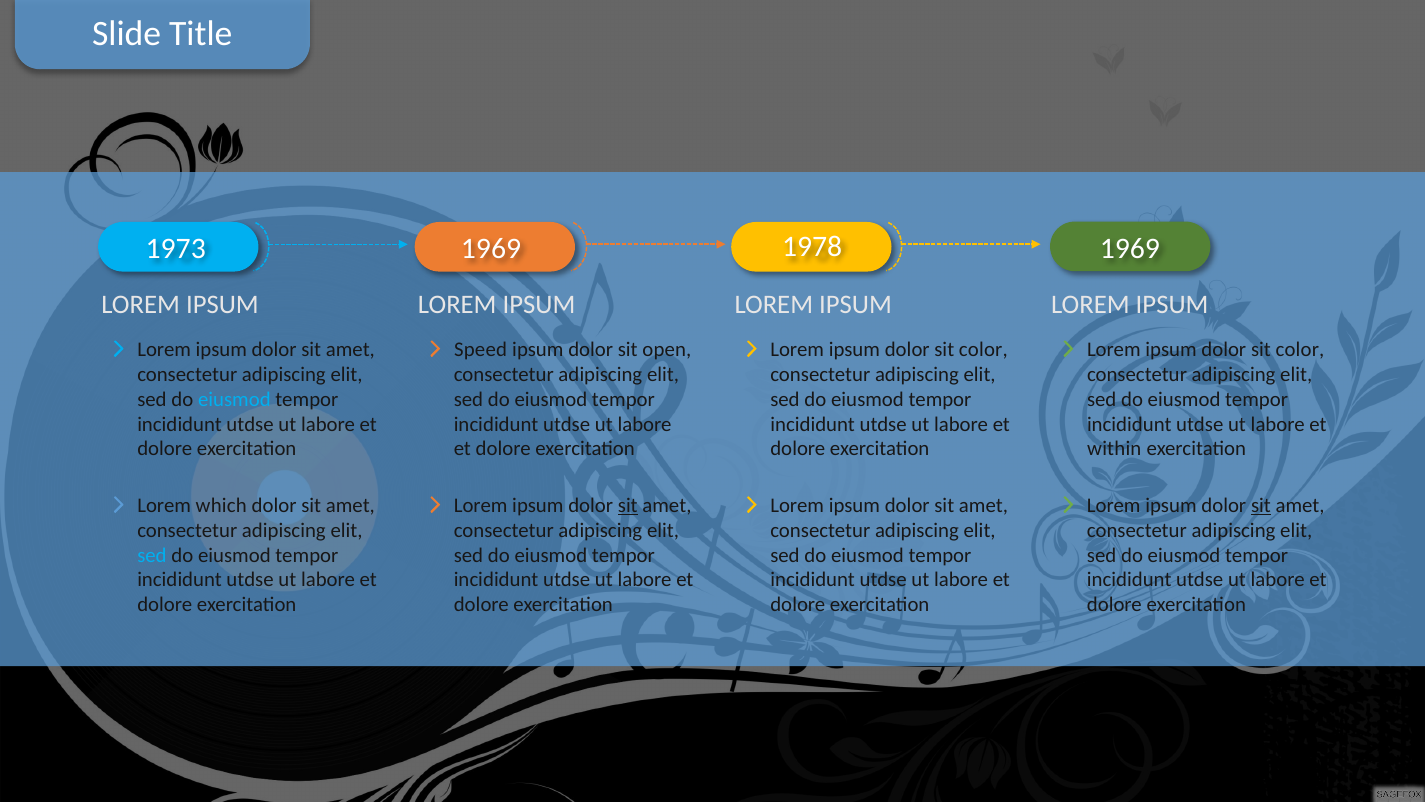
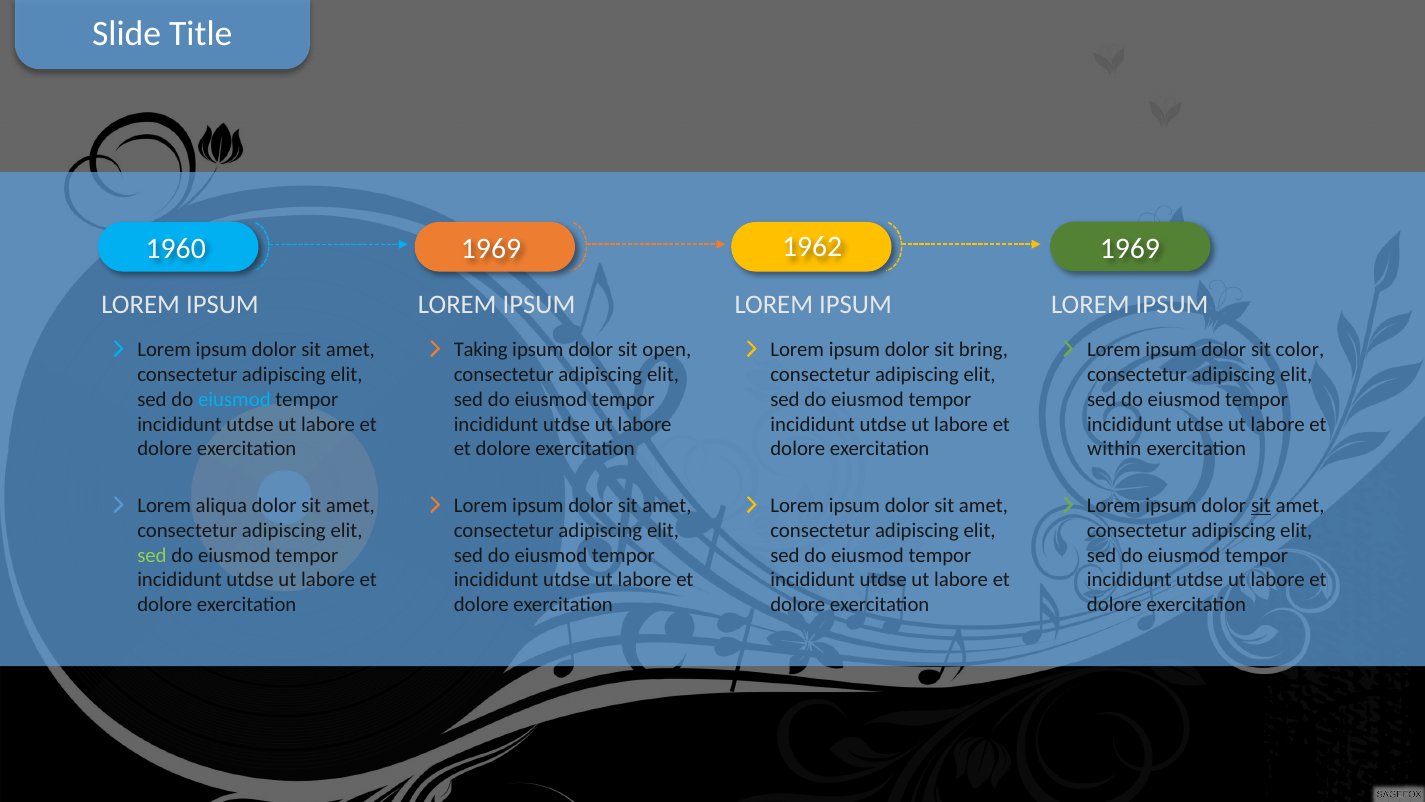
1973: 1973 -> 1960 (176, 249)
1978: 1978 -> 1962 (812, 247)
Speed: Speed -> Taking (481, 349)
color: color -> bring (983, 349)
which: which -> aliqua (221, 505)
sit underline: present -> none (628, 505)
sed colour: light blue -> light green (152, 555)
